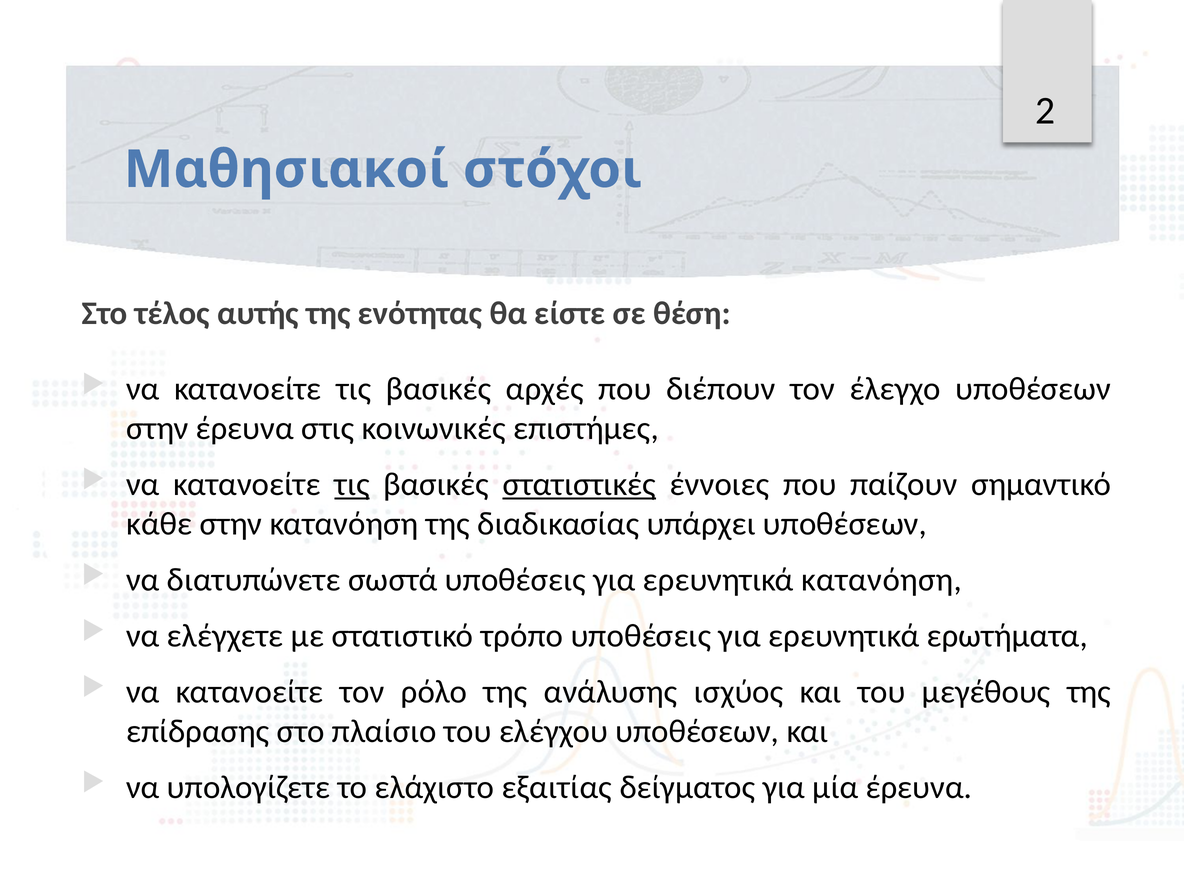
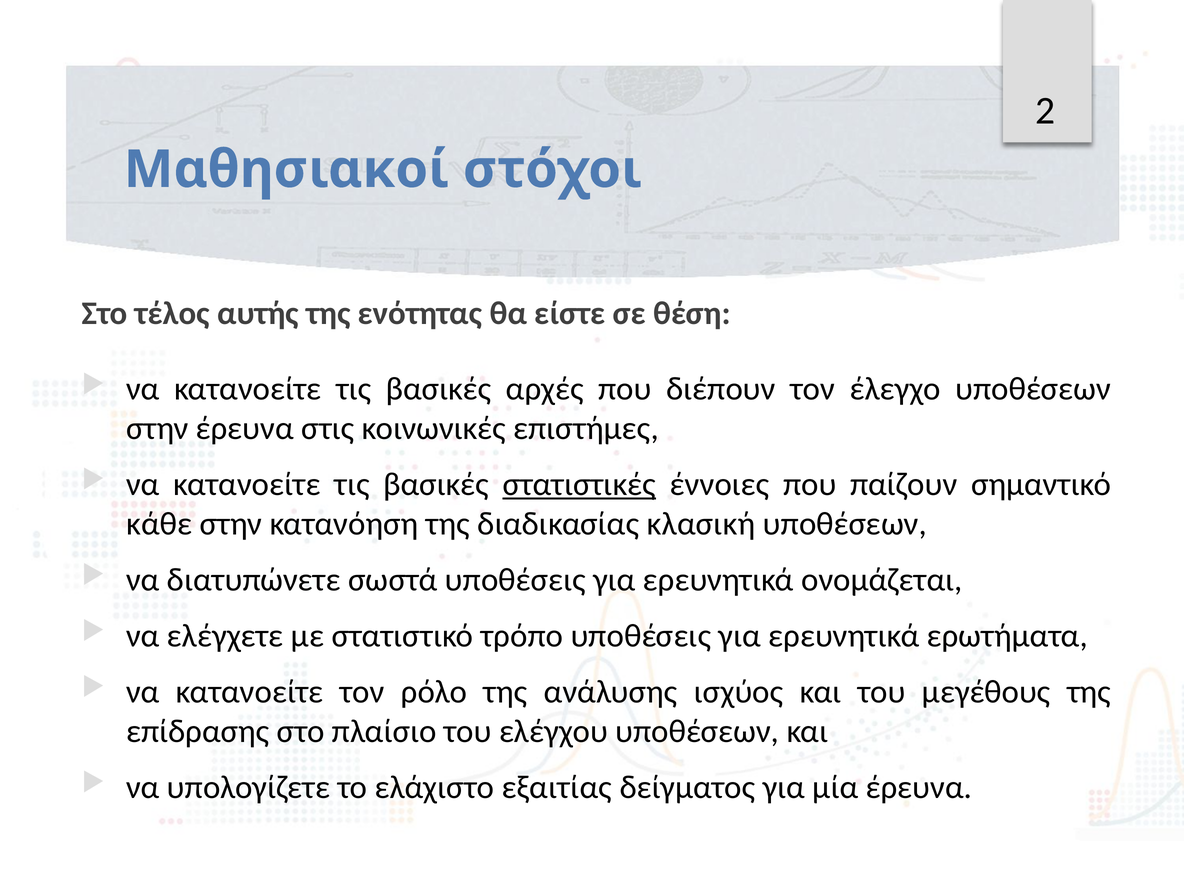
τις underline: present -> none (352, 485)
υπάρχει: υπάρχει -> κλασική (701, 524)
ερευνητικά κατανόηση: κατανόηση -> ονομάζεται (882, 580)
